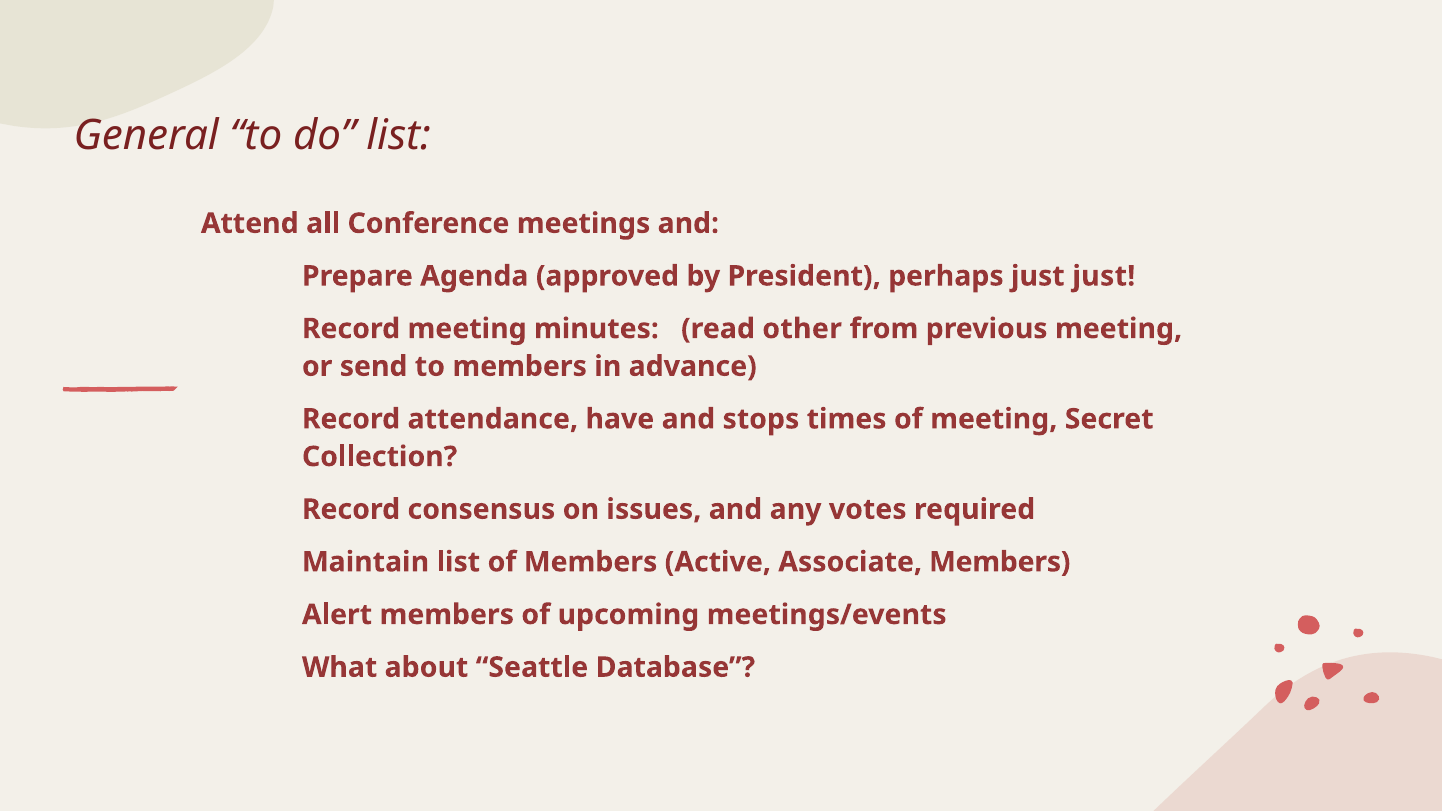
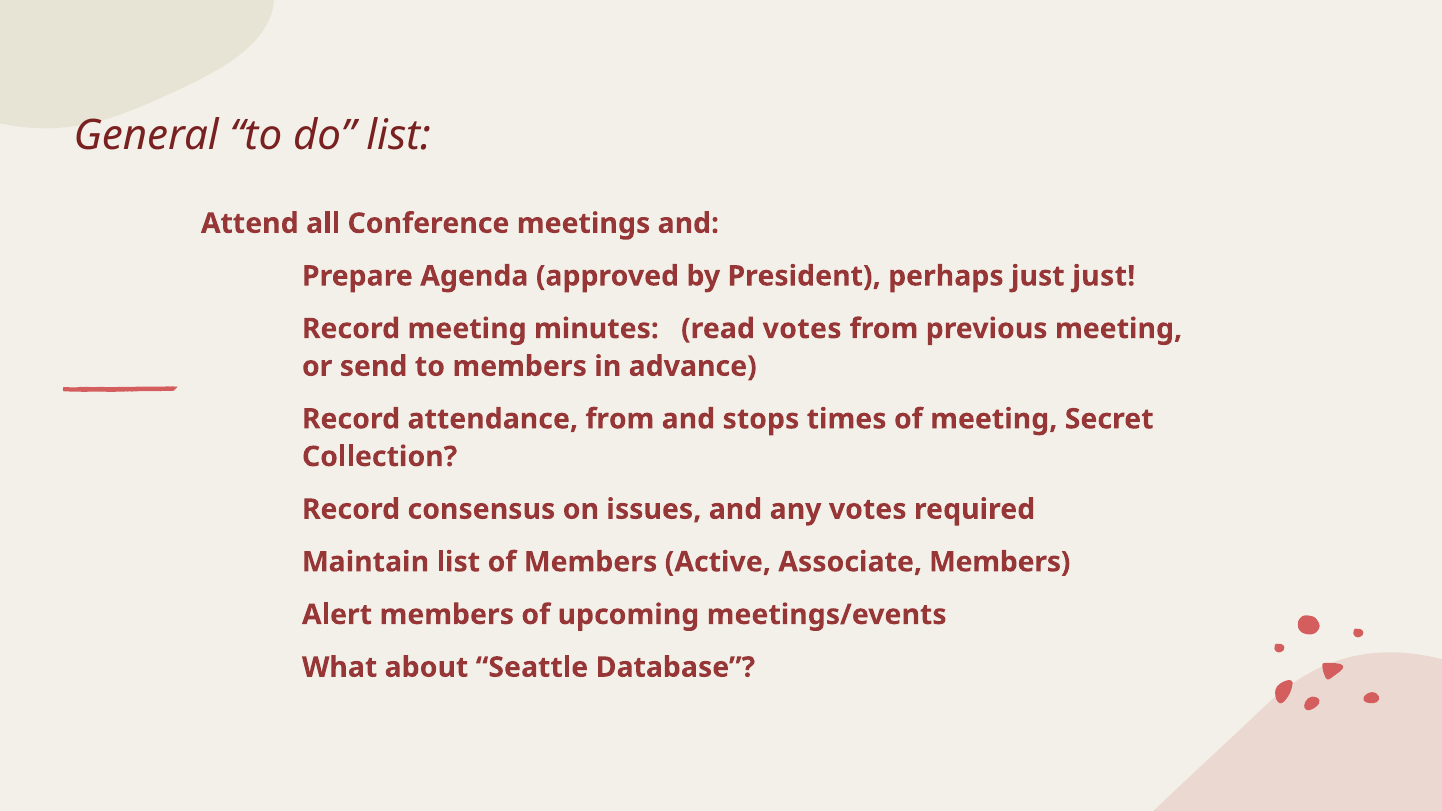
read other: other -> votes (802, 329)
attendance have: have -> from (620, 419)
